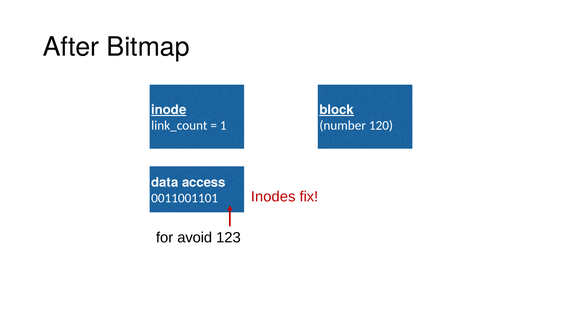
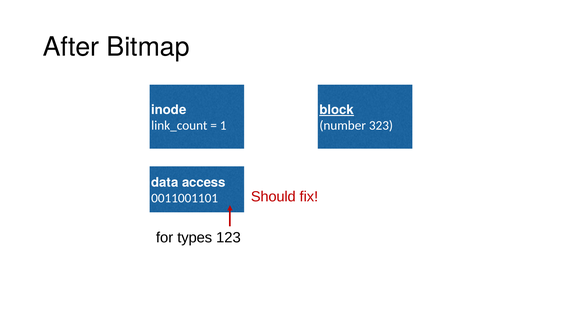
inode underline: present -> none (169, 110)
120: 120 -> 323 (381, 126)
Inodes: Inodes -> Should (273, 197)
avoid: avoid -> types (195, 238)
